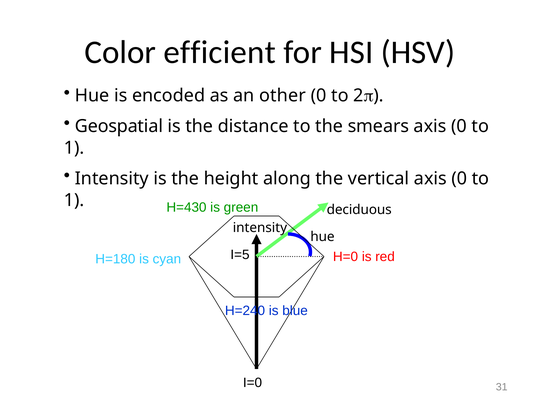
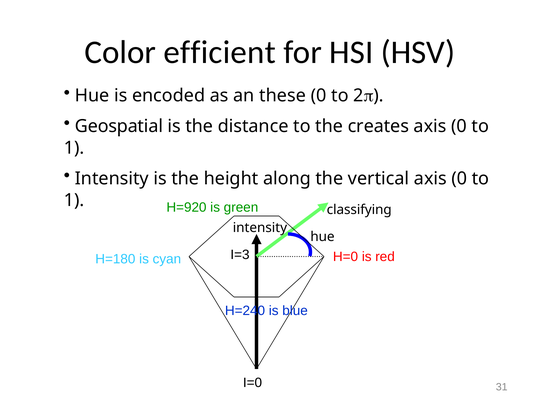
other: other -> these (283, 96)
smears: smears -> creates (378, 126)
H=430: H=430 -> H=920 (186, 207)
deciduous: deciduous -> classifying (359, 210)
I=5: I=5 -> I=3 (240, 255)
